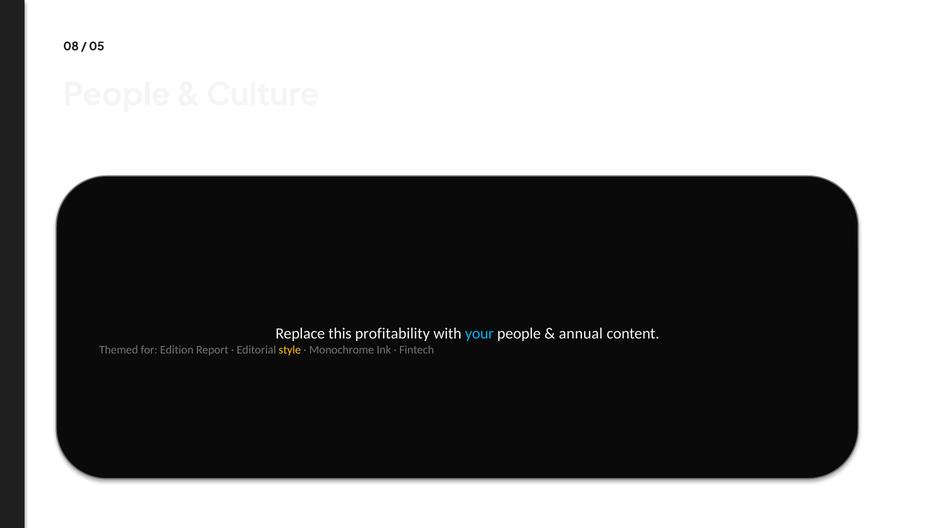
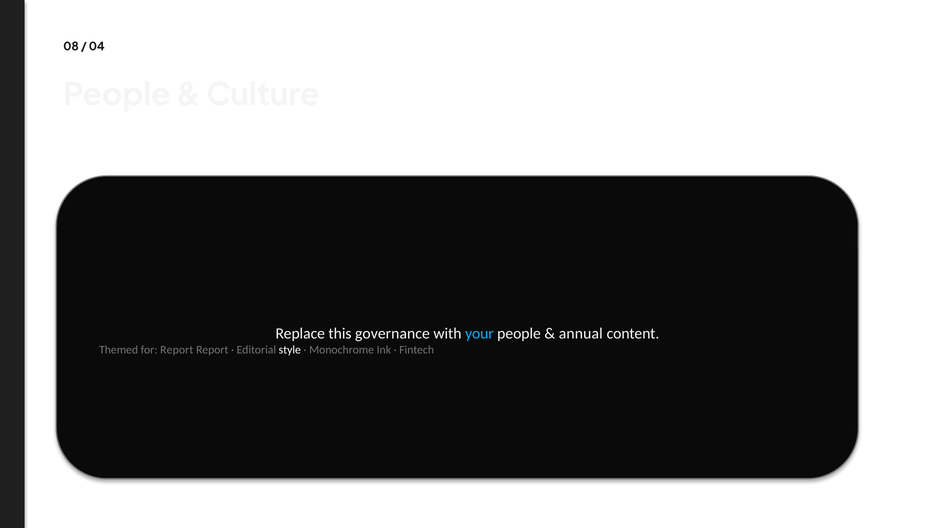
05: 05 -> 04 (97, 46)
profitability: profitability -> governance (392, 333)
for Edition: Edition -> Report (177, 350)
style colour: yellow -> white (290, 350)
